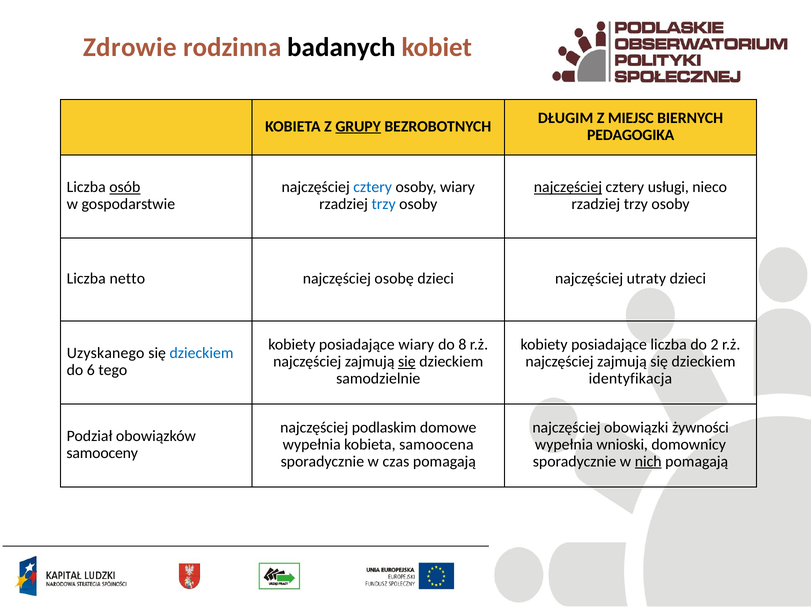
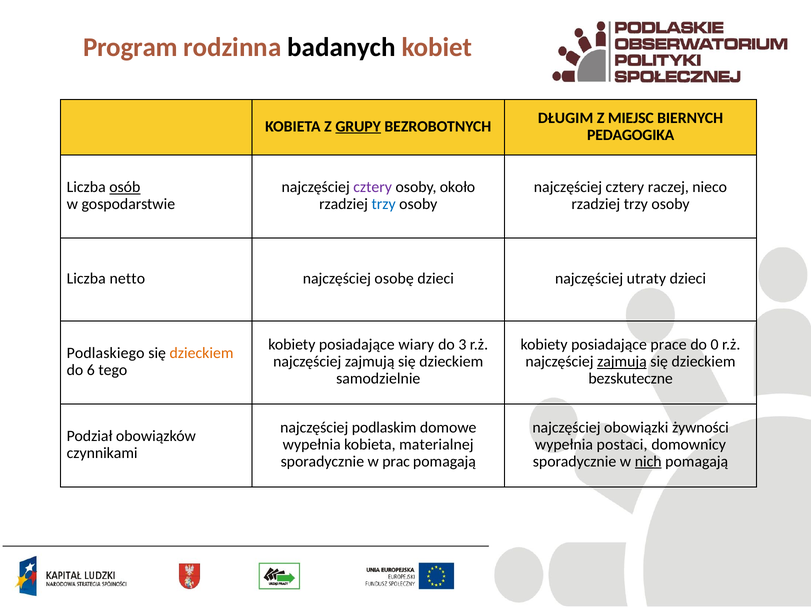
Zdrowie: Zdrowie -> Program (130, 47)
cztery colour: blue -> purple (373, 187)
osoby wiary: wiary -> około (458, 187)
najczęściej underline: present -> none (568, 187)
usługi: usługi -> raczej (668, 187)
8: 8 -> 3 (462, 345)
posiadające liczba: liczba -> prace (669, 345)
2: 2 -> 0 (715, 345)
Uzyskanego: Uzyskanego -> Podlaskiego (106, 353)
dzieckiem colour: blue -> orange (201, 353)
się underline: present -> none (407, 362)
zajmują underline: none -> present (622, 362)
identyfikacja: identyfikacja -> bezskuteczne (631, 379)
samoocena: samoocena -> materialnej (436, 445)
wnioski: wnioski -> postaci (622, 445)
samooceny: samooceny -> czynnikami (102, 453)
czas: czas -> prac (396, 462)
